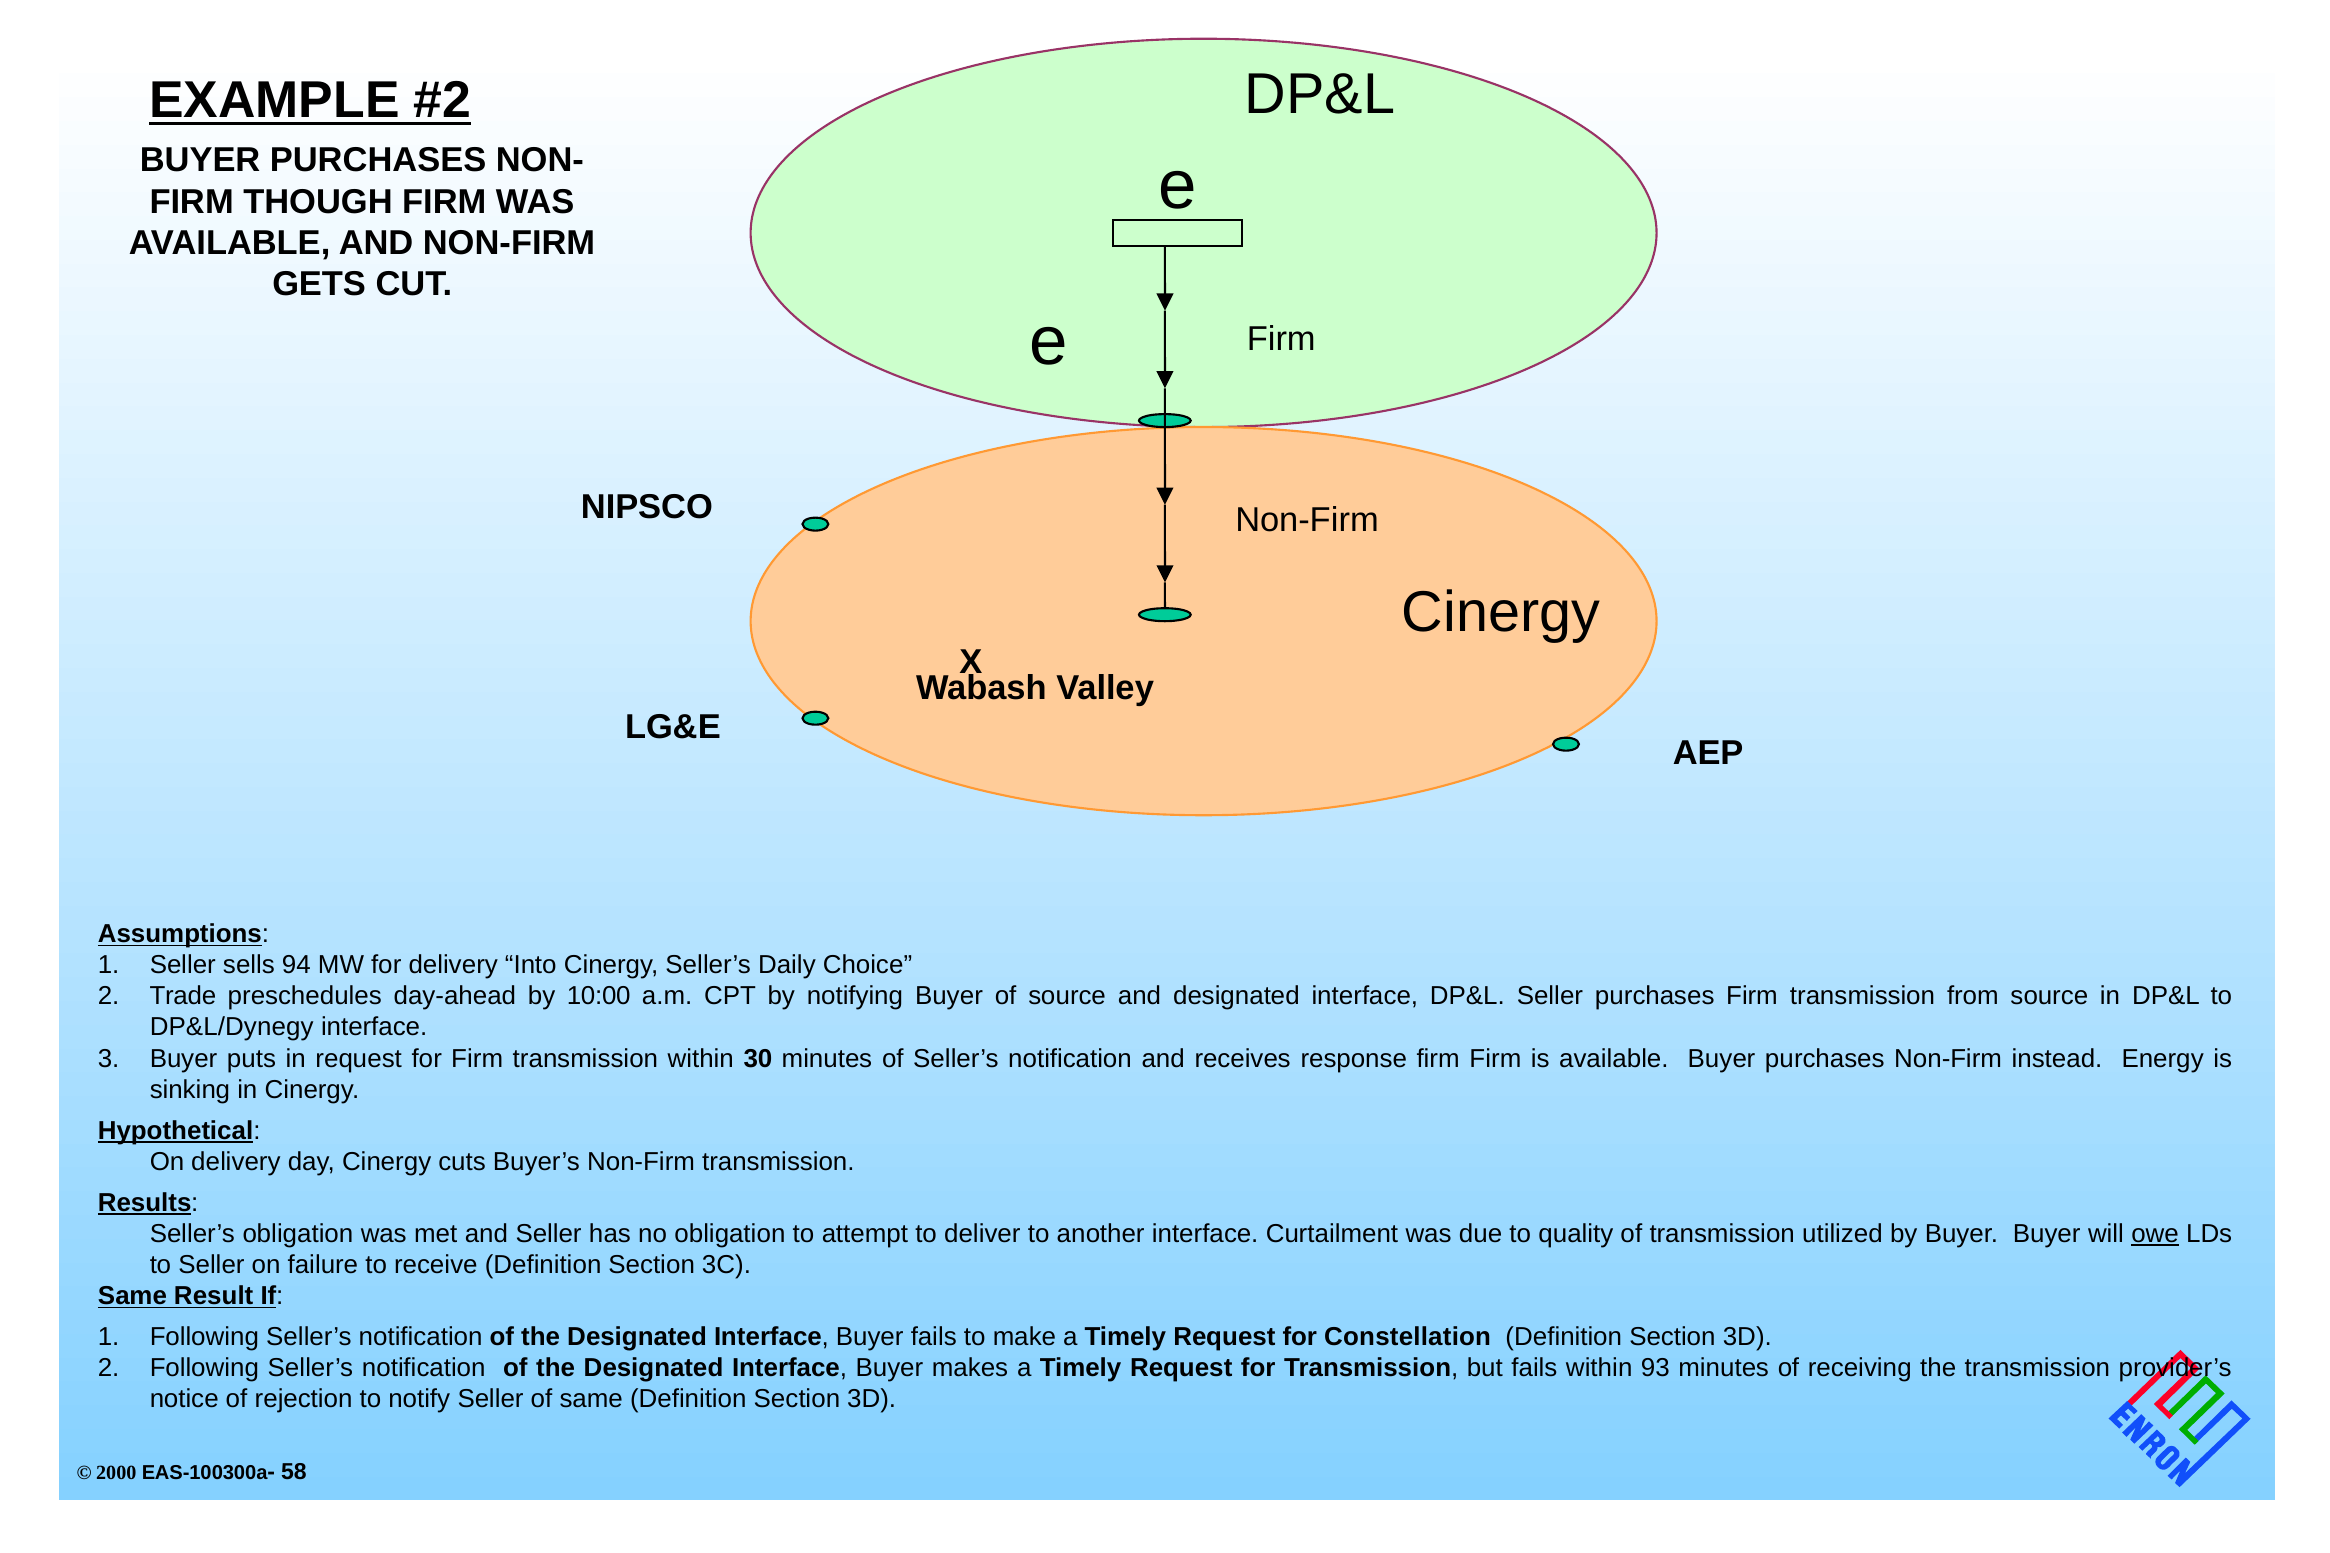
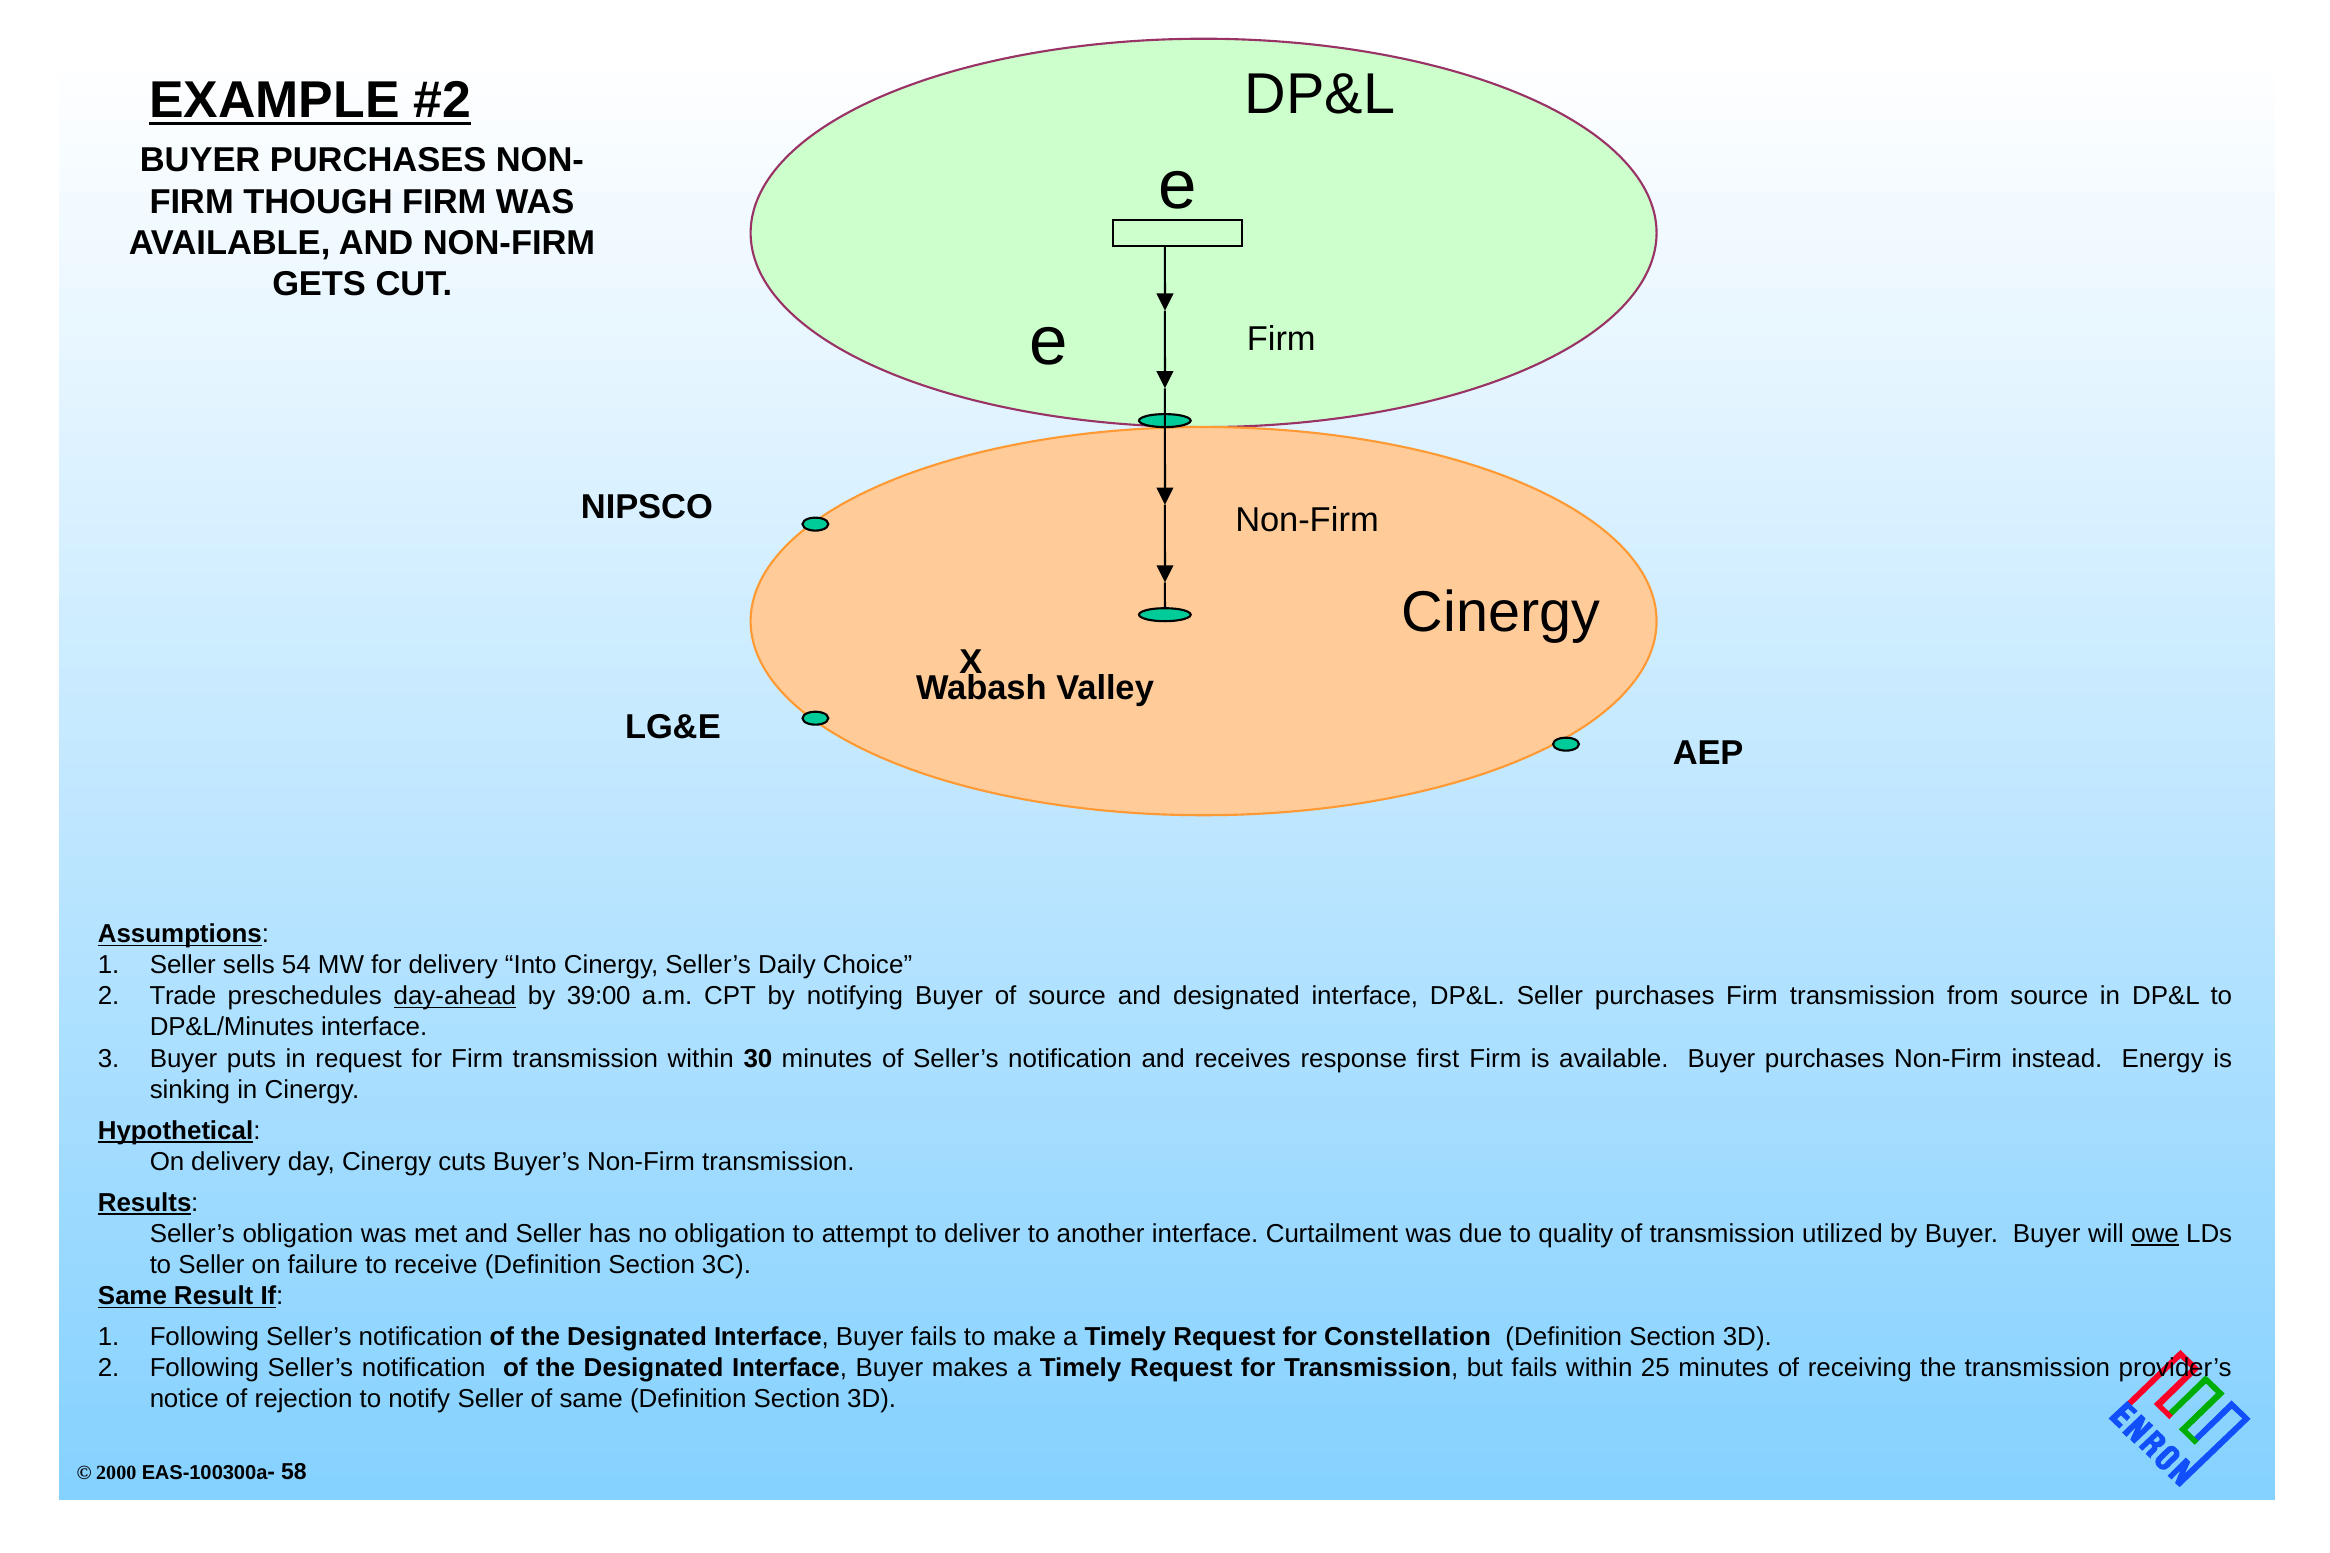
94: 94 -> 54 (296, 965)
day-ahead underline: none -> present (455, 996)
10:00: 10:00 -> 39:00 (599, 996)
DP&L/Dynegy: DP&L/Dynegy -> DP&L/Minutes (232, 1028)
response firm: firm -> first (1438, 1059)
93: 93 -> 25 (1655, 1368)
